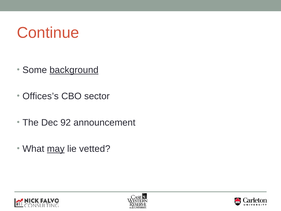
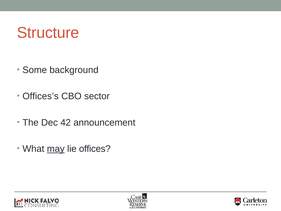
Continue: Continue -> Structure (48, 33)
background underline: present -> none (74, 70)
92: 92 -> 42 (66, 122)
vetted: vetted -> offices (95, 149)
